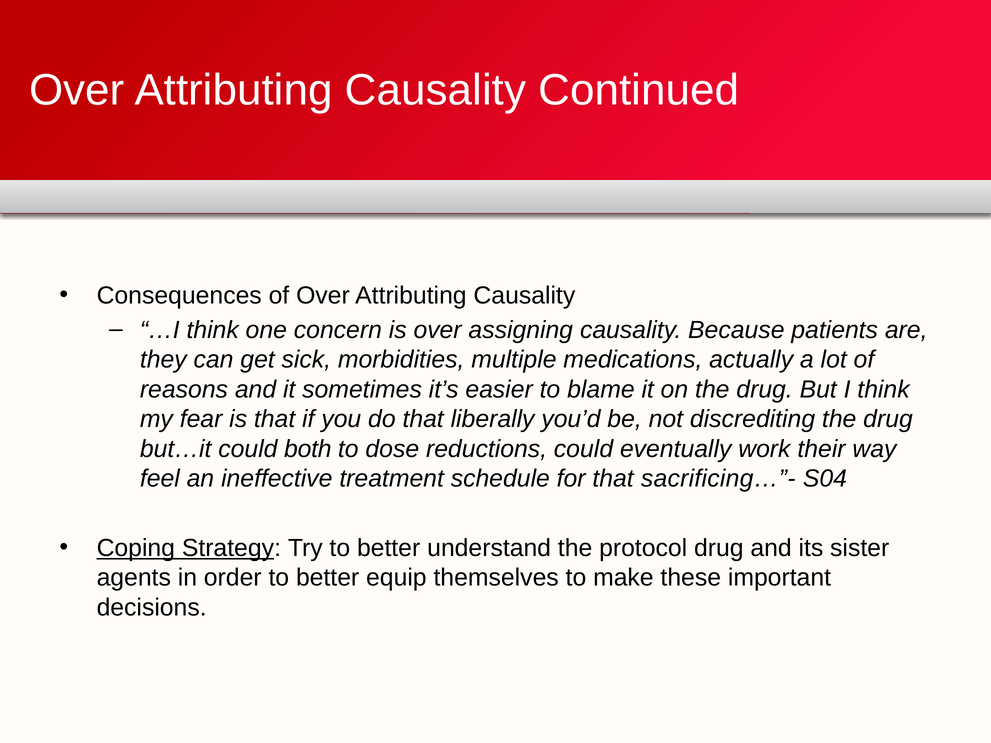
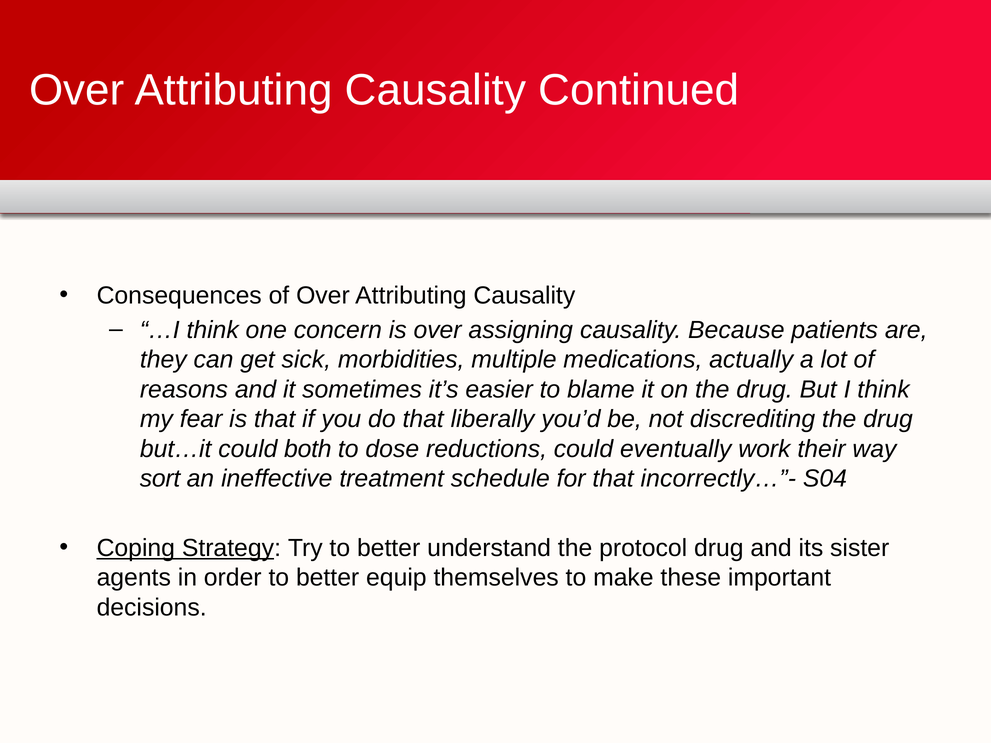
feel: feel -> sort (160, 479)
sacrificing…”-: sacrificing…”- -> incorrectly…”- (718, 479)
